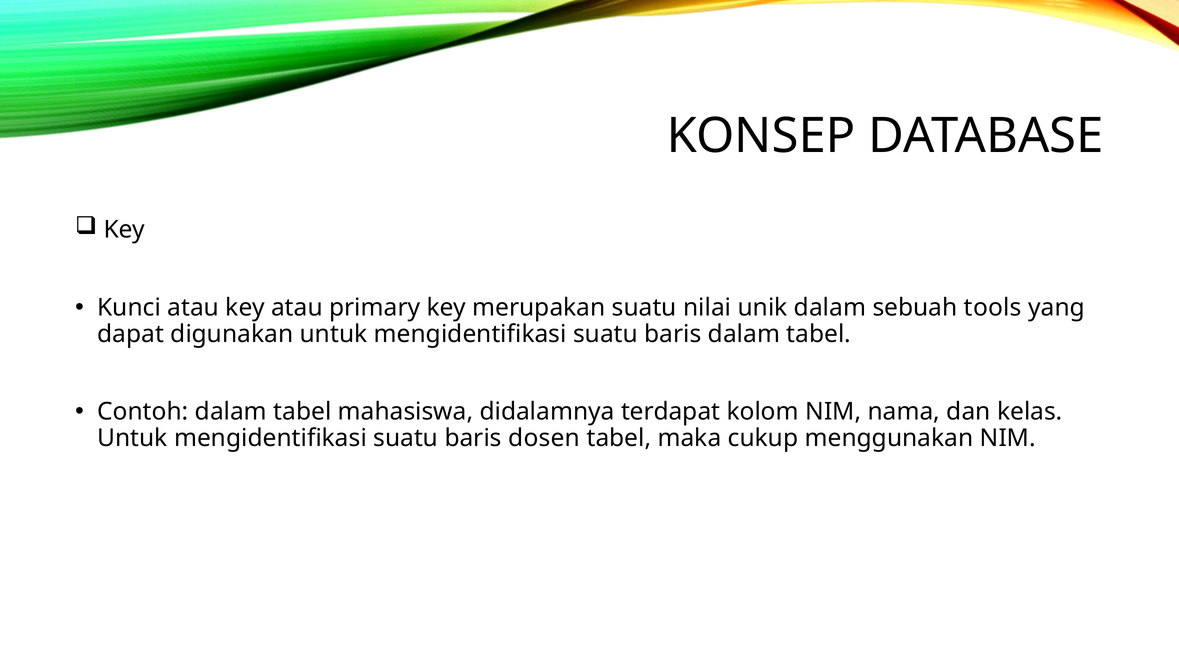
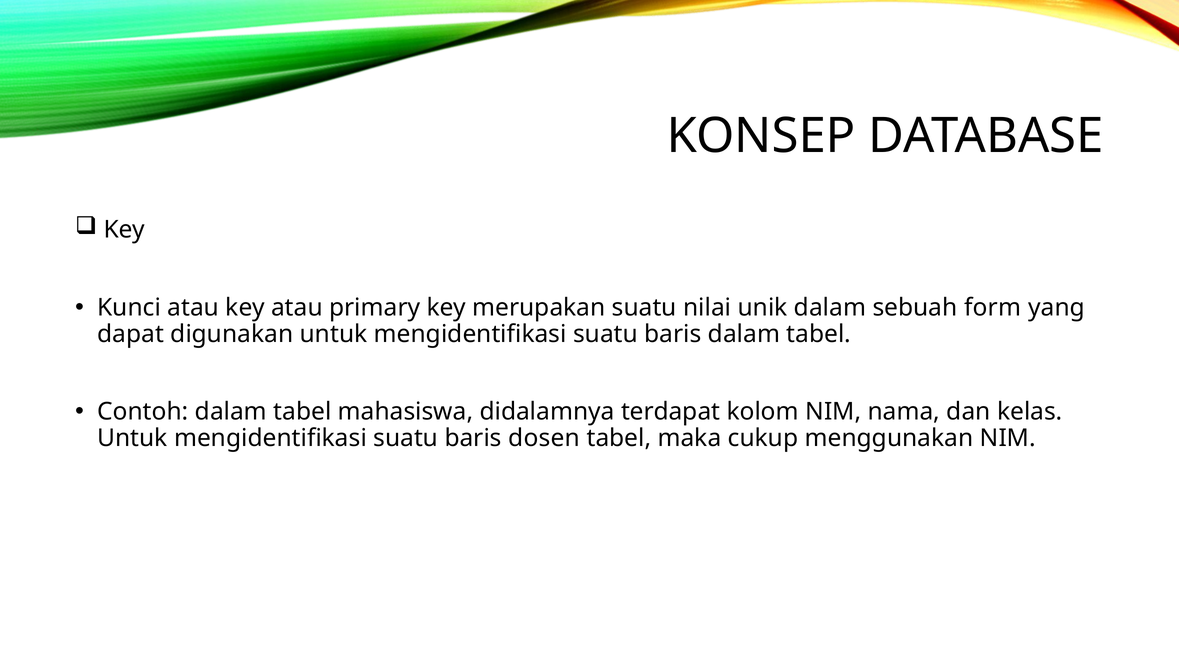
tools: tools -> form (993, 308)
